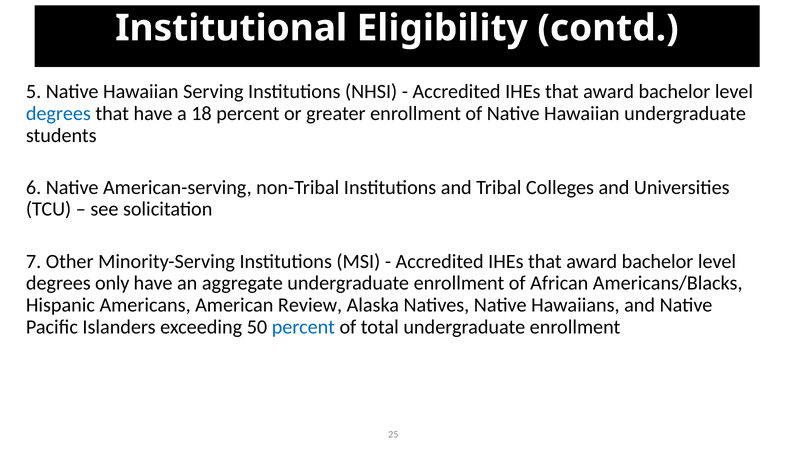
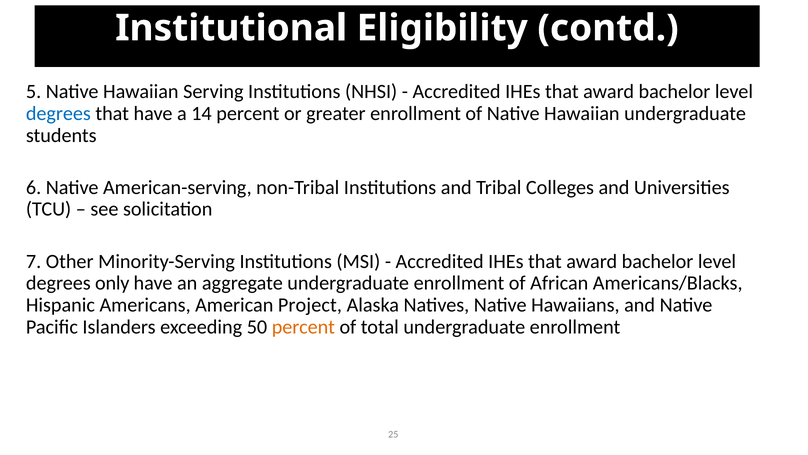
18: 18 -> 14 (201, 113)
Review: Review -> Project (310, 305)
percent colour: blue -> orange (303, 327)
